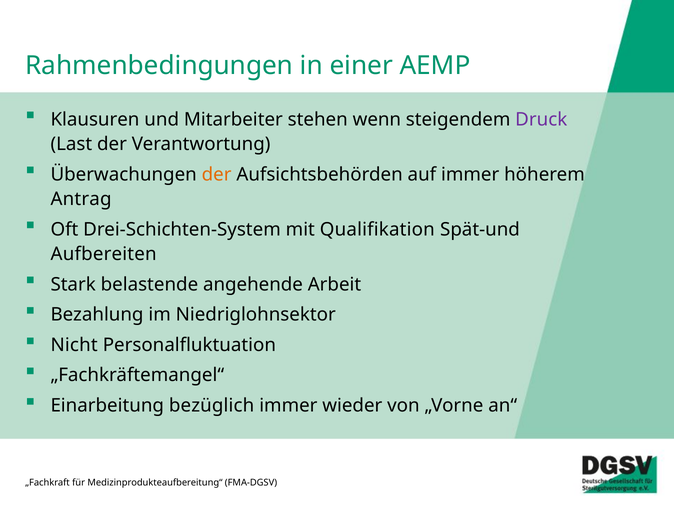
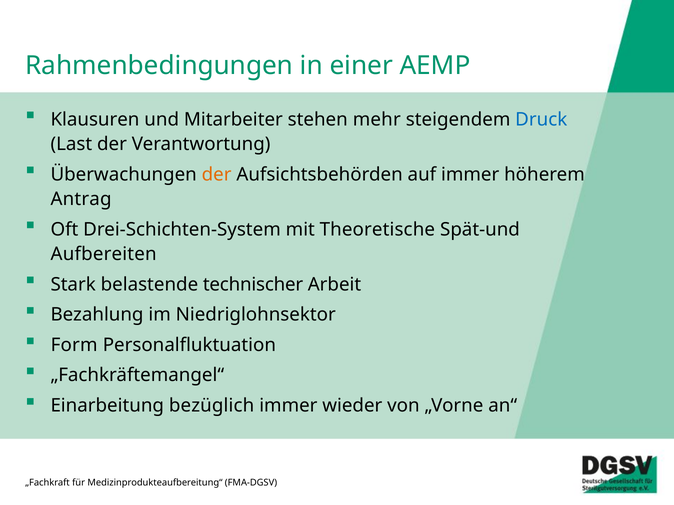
wenn: wenn -> mehr (377, 120)
Druck colour: purple -> blue (541, 120)
Qualifikation: Qualifikation -> Theoretische (377, 230)
angehende: angehende -> technischer (253, 285)
Nicht: Nicht -> Form (74, 345)
